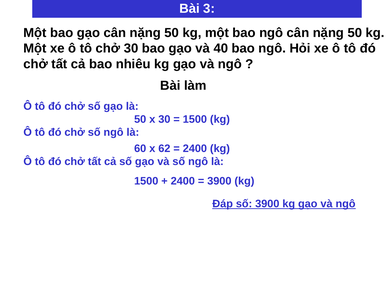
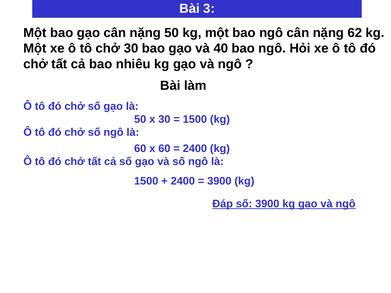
ngô cân nặng 50: 50 -> 62 (355, 33)
x 62: 62 -> 60 (164, 149)
